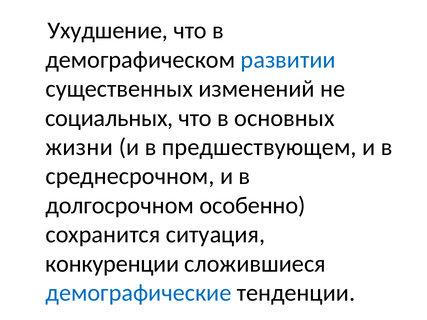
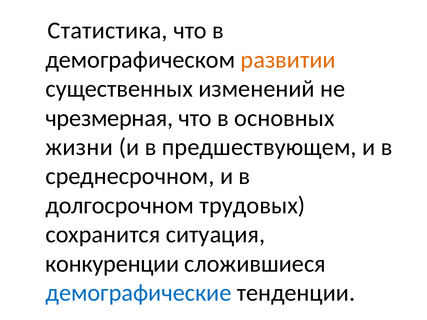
Ухудшение: Ухудшение -> Статистика (108, 31)
развитии colour: blue -> orange (288, 60)
социальных: социальных -> чрезмерная (109, 118)
особенно: особенно -> трудовых (252, 206)
